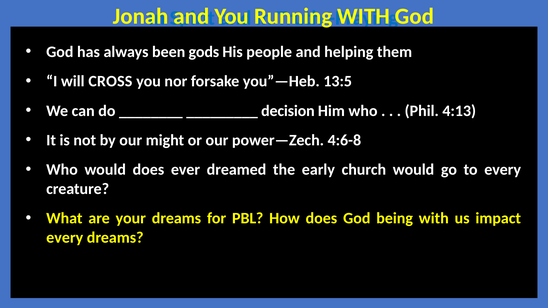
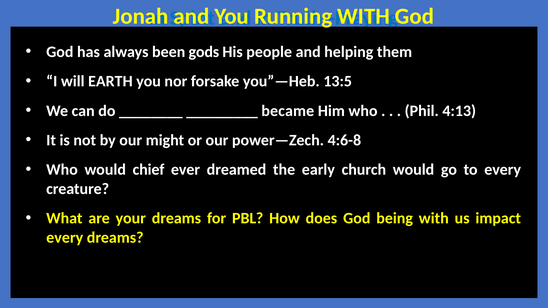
CROSS: CROSS -> EARTH (110, 81)
decision: decision -> became (288, 111)
would does: does -> chief (149, 170)
